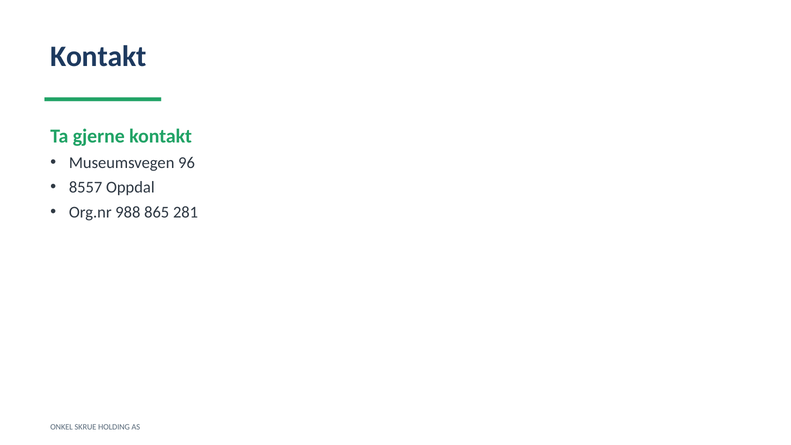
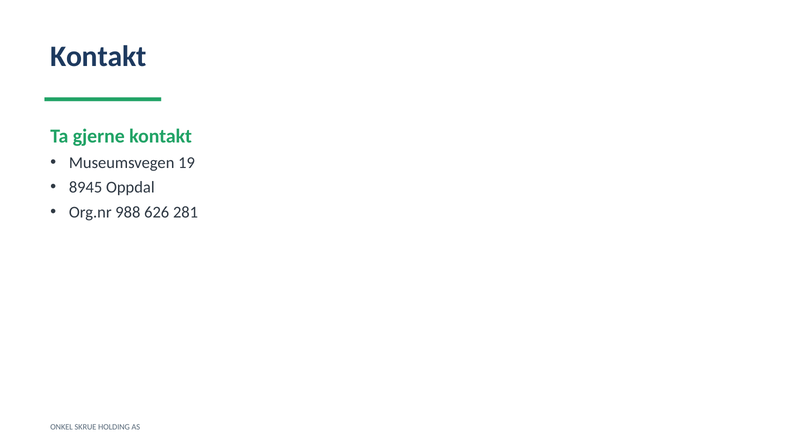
96: 96 -> 19 (186, 163)
8557: 8557 -> 8945 (86, 187)
865: 865 -> 626 (157, 212)
